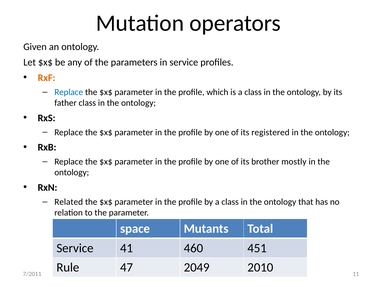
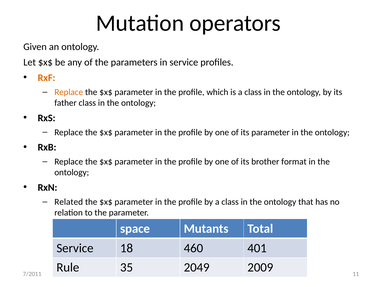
Replace colour: blue -> orange (69, 92)
its registered: registered -> parameter (271, 132)
mostly: mostly -> format (294, 161)
41: 41 -> 18 (127, 248)
451: 451 -> 401 (257, 248)
47: 47 -> 35 (127, 267)
2010: 2010 -> 2009 (260, 267)
